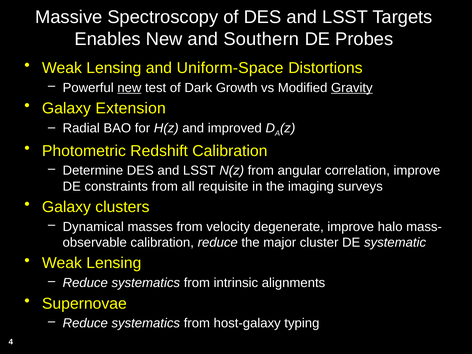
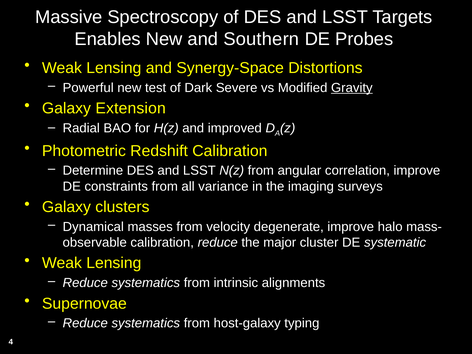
Uniform-Space: Uniform-Space -> Synergy-Space (230, 68)
new underline: present -> none (129, 88)
Growth: Growth -> Severe (237, 88)
requisite: requisite -> variance (223, 186)
